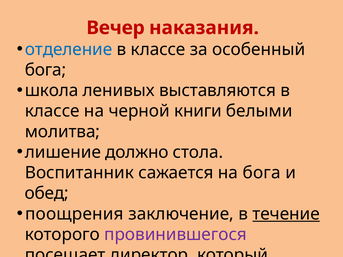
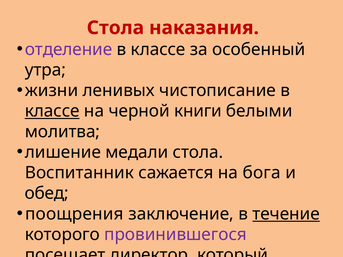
Вечер: Вечер -> Стола (115, 28)
отделение colour: blue -> purple (69, 49)
бога: бога -> утра (45, 70)
школа: школа -> жизни (52, 91)
выставляются: выставляются -> чистописание (218, 91)
классе underline: none -> present (52, 111)
лишение должно: должно -> медали (137, 152)
